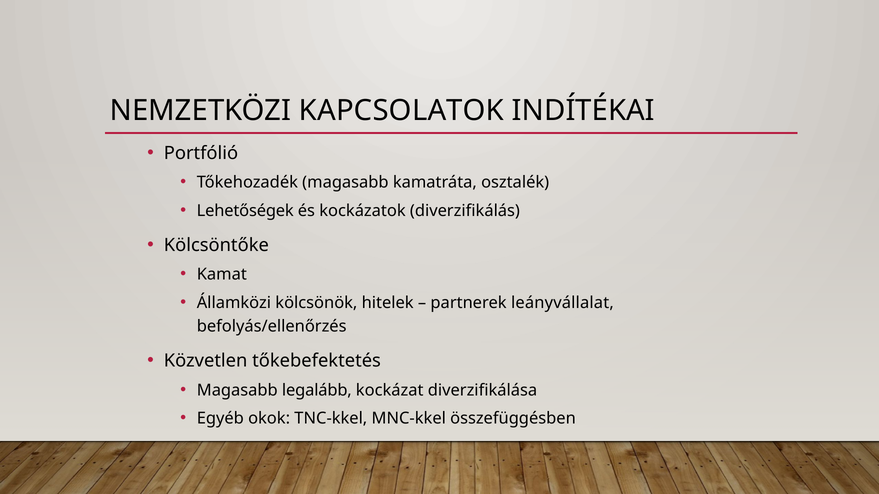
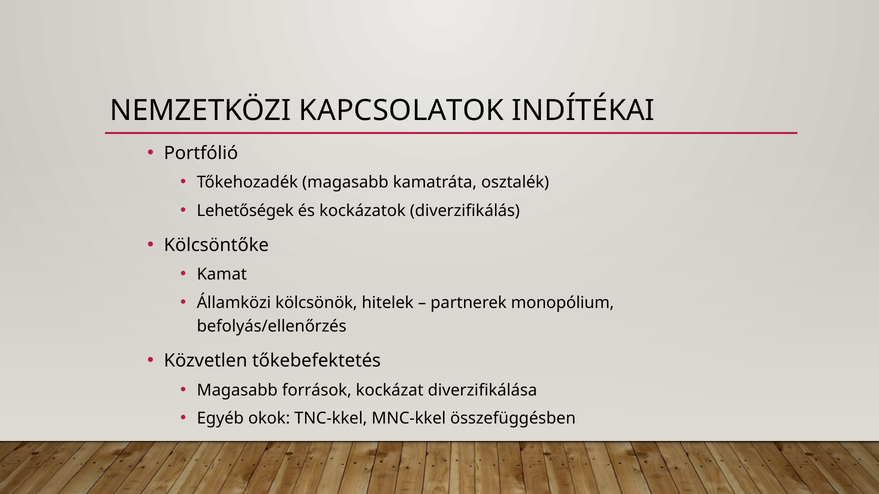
leányvállalat: leányvállalat -> monopólium (563, 303)
legalább: legalább -> források (317, 390)
